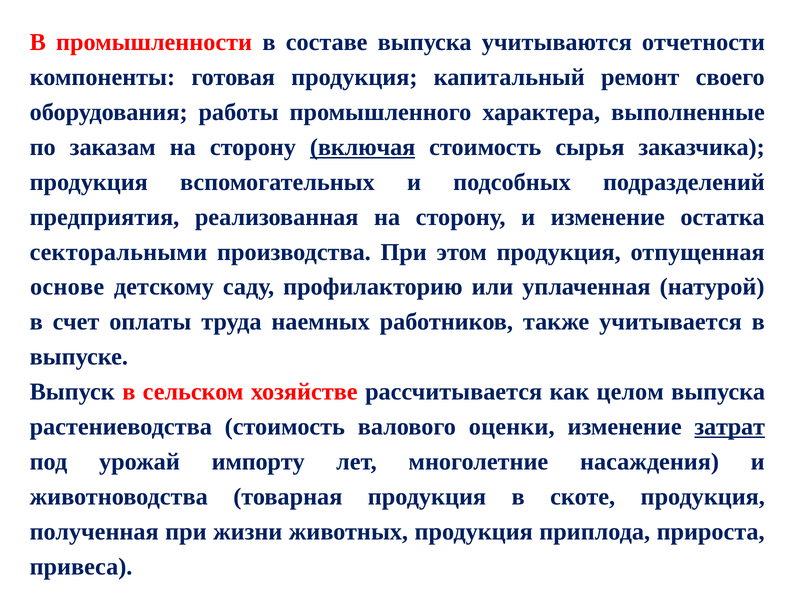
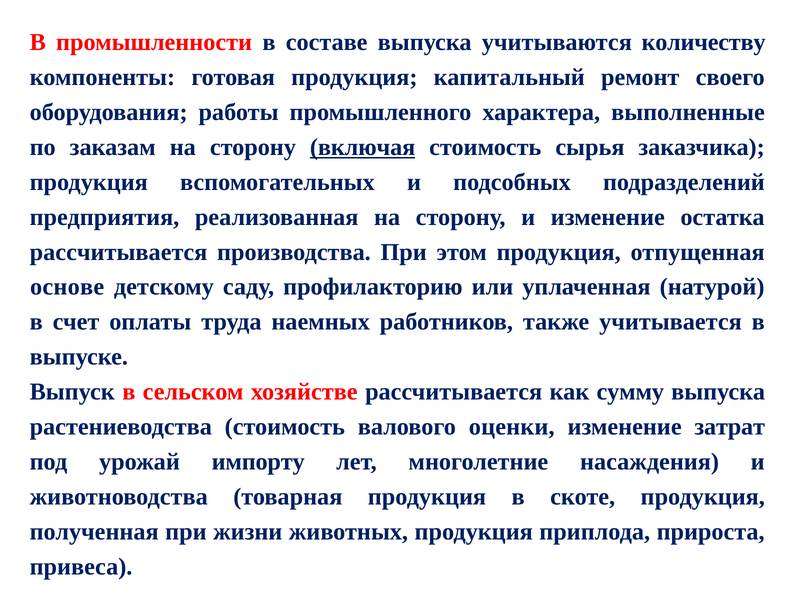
отчетности: отчетности -> количеству (704, 42)
секторальными: секторальными -> рассчитывается (119, 252)
целом: целом -> сумму (630, 392)
затрат underline: present -> none (730, 427)
